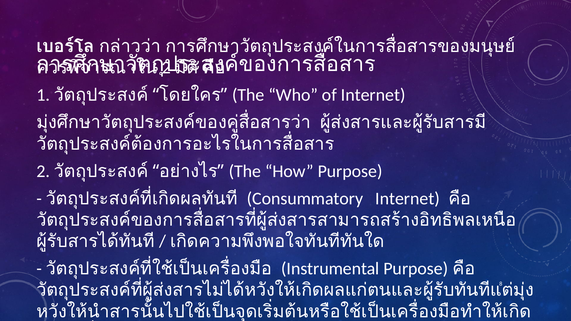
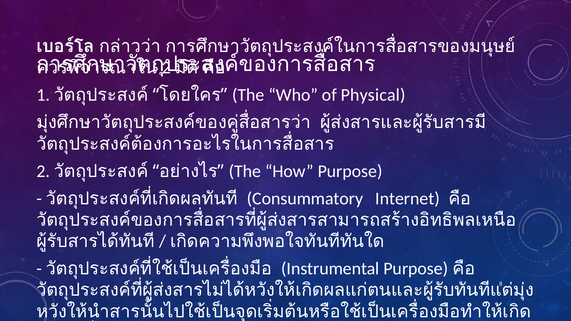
of Internet: Internet -> Physical (373, 95)
